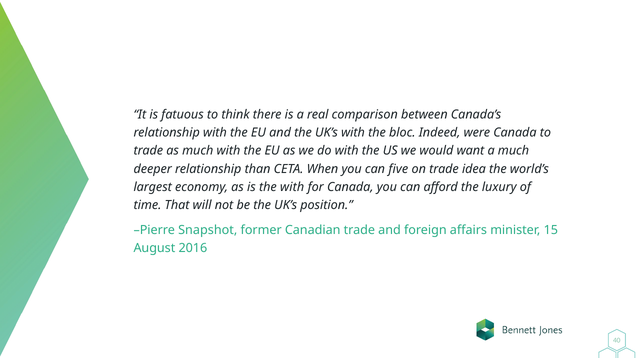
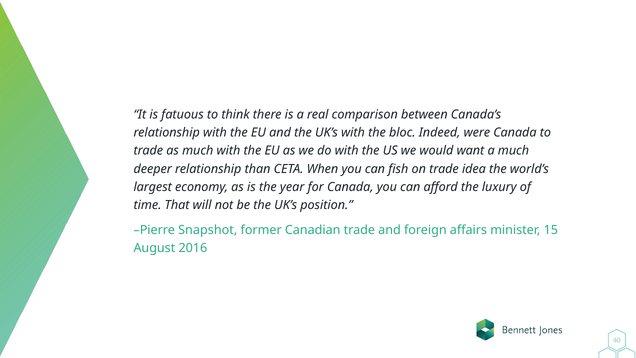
five: five -> fish (398, 169)
the with: with -> year (292, 187)
